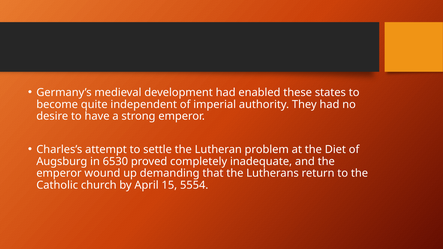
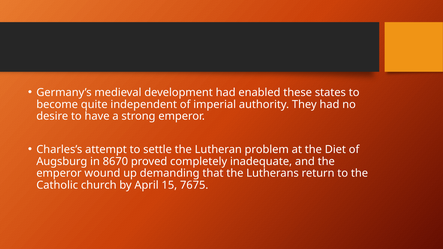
6530: 6530 -> 8670 (115, 161)
5554: 5554 -> 7675 (194, 185)
